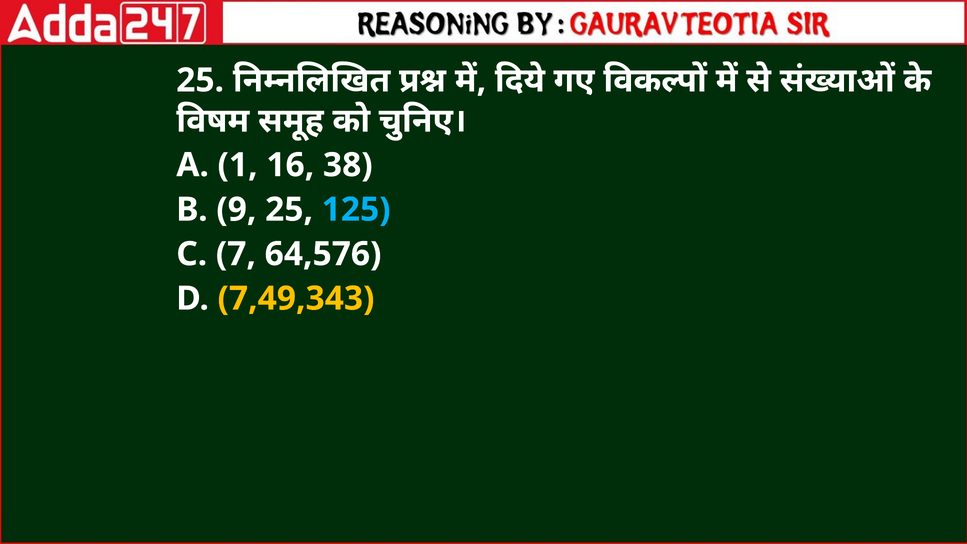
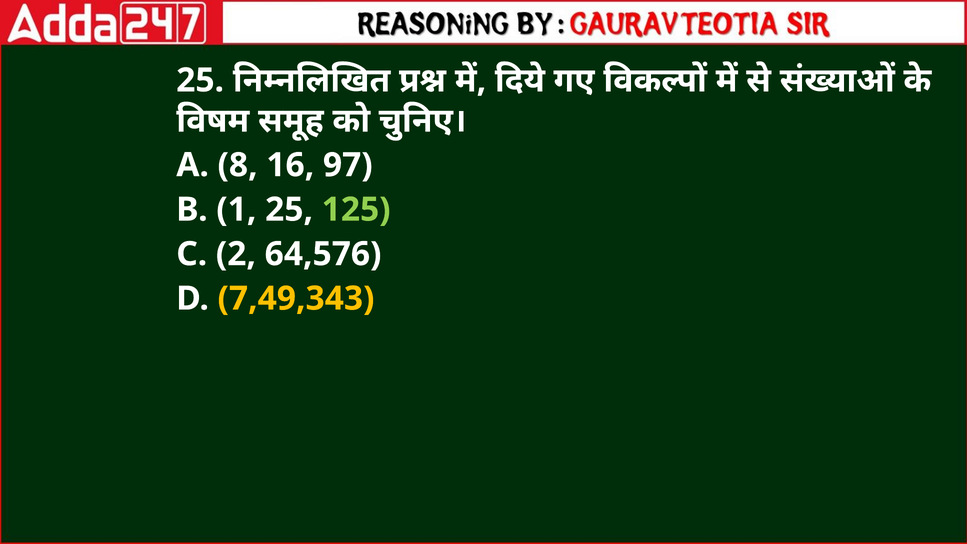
1: 1 -> 8 (238, 165)
38: 38 -> 97 (348, 165)
9: 9 -> 1 (236, 210)
125 colour: light blue -> light green (356, 210)
7: 7 -> 2 (236, 254)
